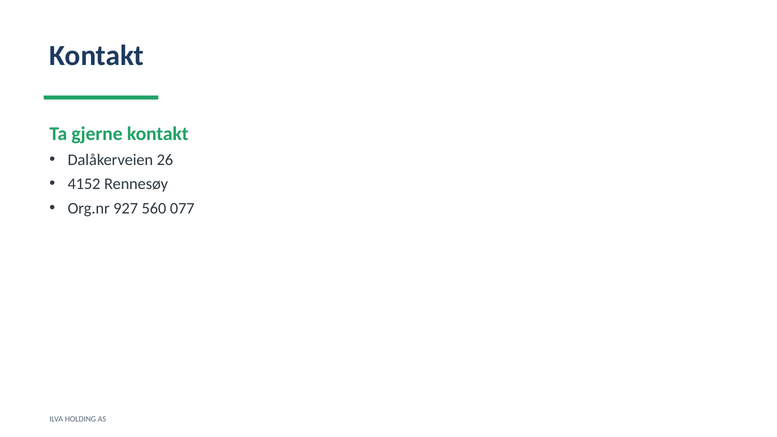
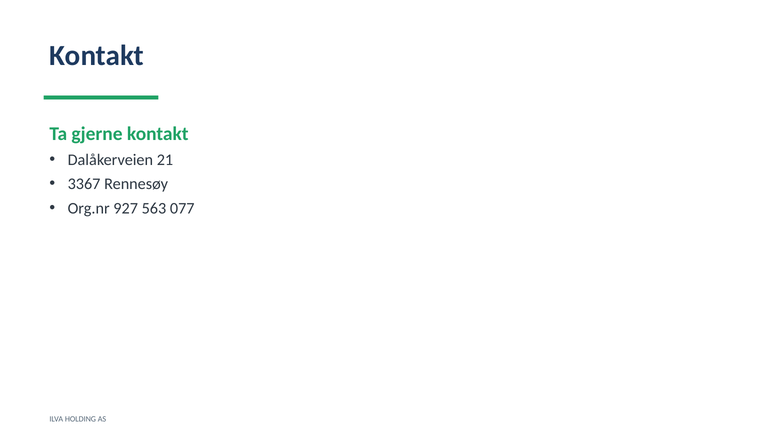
26: 26 -> 21 (165, 160)
4152: 4152 -> 3367 (84, 184)
560: 560 -> 563 (154, 208)
